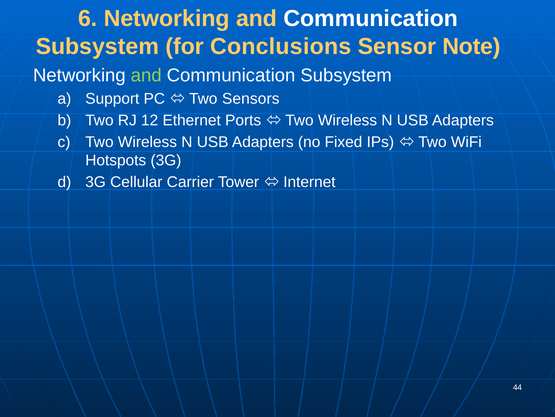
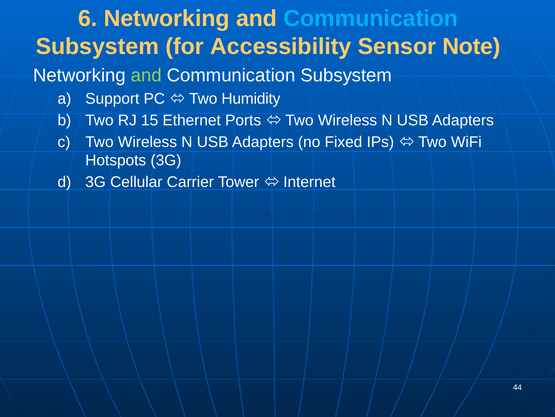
Communication colour: white -> light blue (371, 19)
Conclusions: Conclusions -> Accessibility (281, 46)
Sensors: Sensors -> Humidity (251, 99)
12: 12 -> 15 (150, 120)
